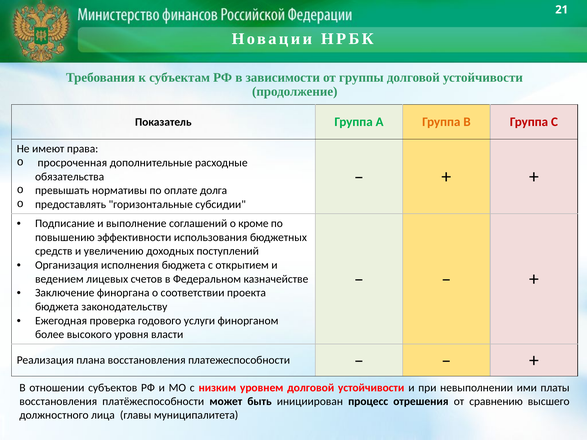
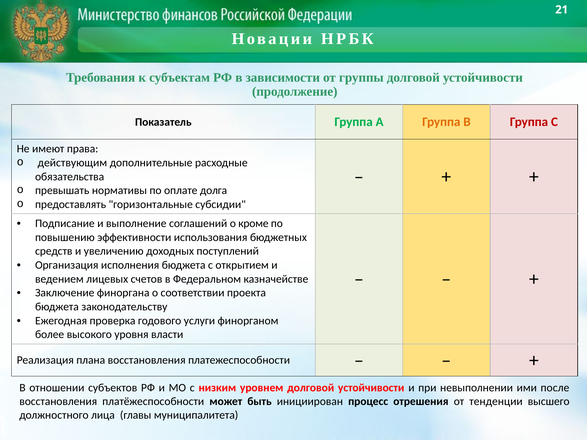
просроченная: просроченная -> действующим (72, 163)
платы: платы -> после (555, 388)
сравнению: сравнению -> тенденции (496, 402)
